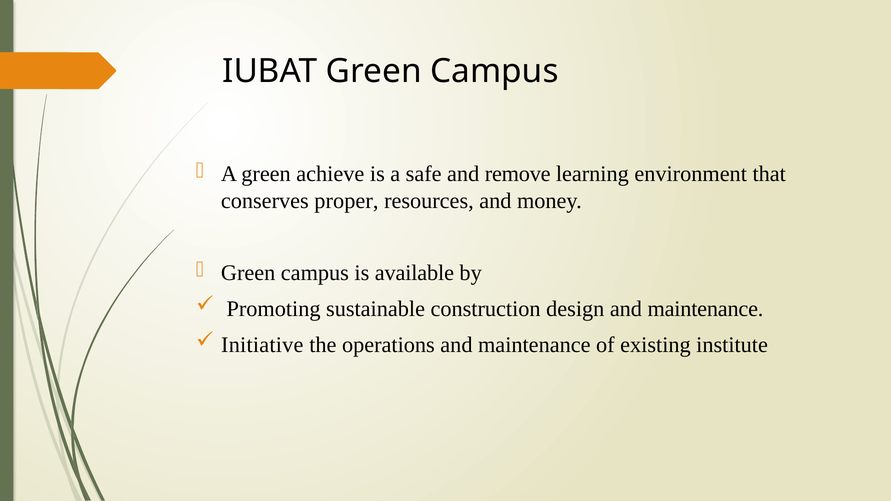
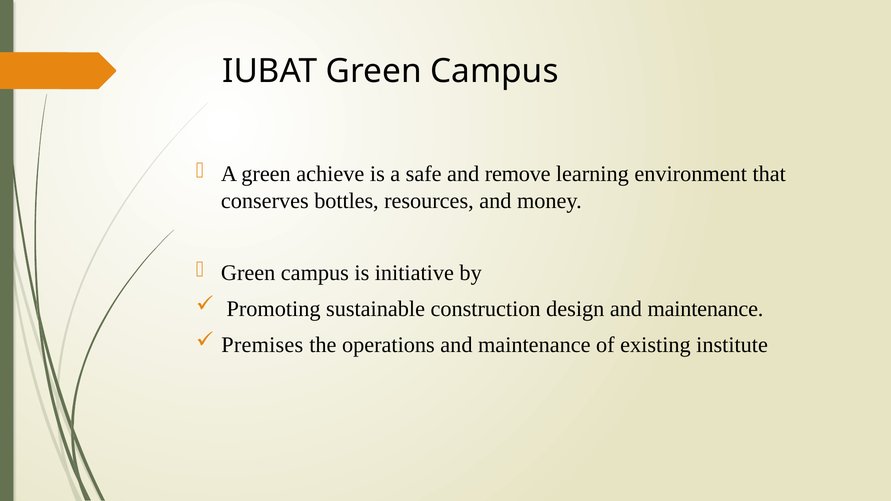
proper: proper -> bottles (346, 201)
available: available -> initiative (414, 273)
Initiative: Initiative -> Premises (262, 345)
